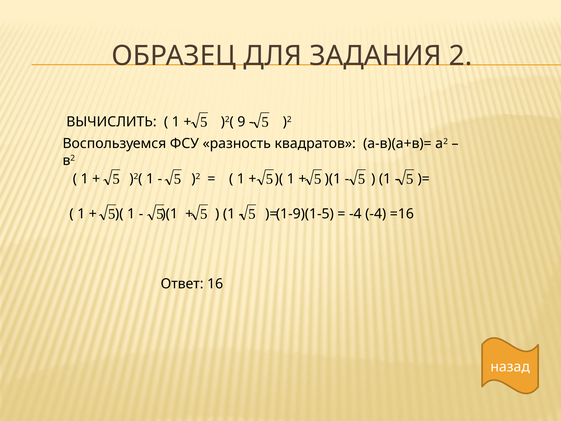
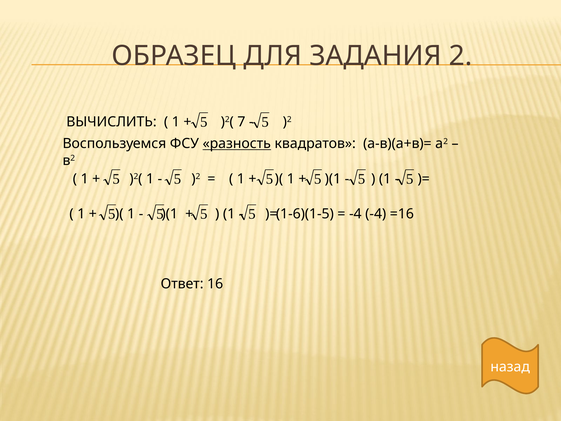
9: 9 -> 7 (241, 122)
разность underline: none -> present (237, 144)
1-9)(1-5: 1-9)(1-5 -> 1-6)(1-5 (305, 214)
